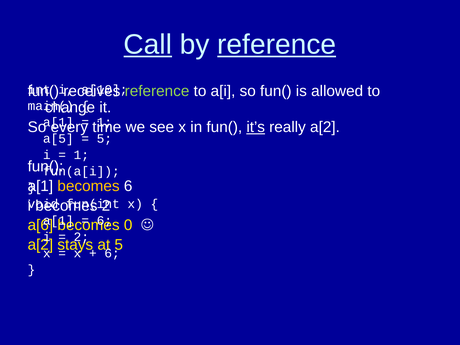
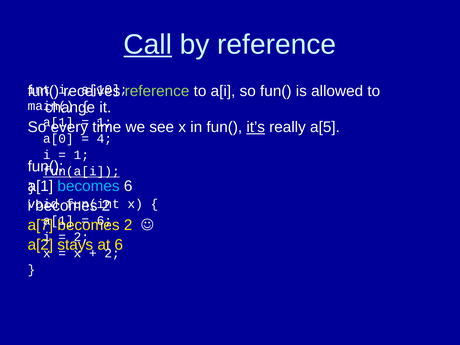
reference underline: present -> none (277, 45)
really a[2: a[2 -> a[5 (325, 127)
a[5: a[5 -> a[0 (58, 139)
5: 5 -> 4 (104, 139)
fun(a[i underline: none -> present (81, 171)
becomes colour: yellow -> light blue (88, 186)
a[6: a[6 -> a[7 (40, 225)
0: 0 -> 2 (128, 225)
at 5: 5 -> 6 (119, 245)
6: 6 -> 2 (112, 253)
